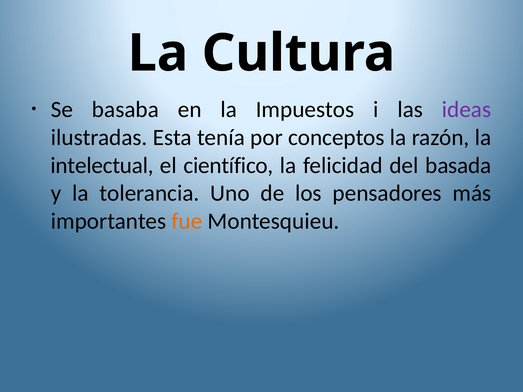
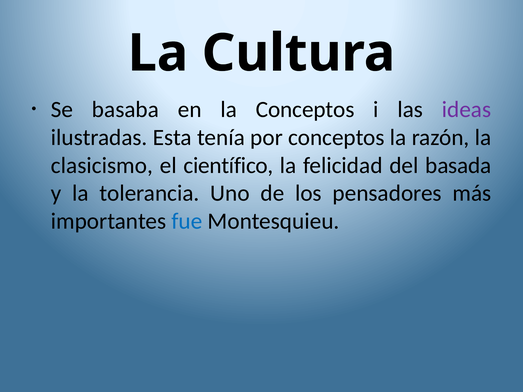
la Impuestos: Impuestos -> Conceptos (305, 110)
intelectual: intelectual -> clasicismo (102, 165)
fue colour: orange -> blue (187, 221)
